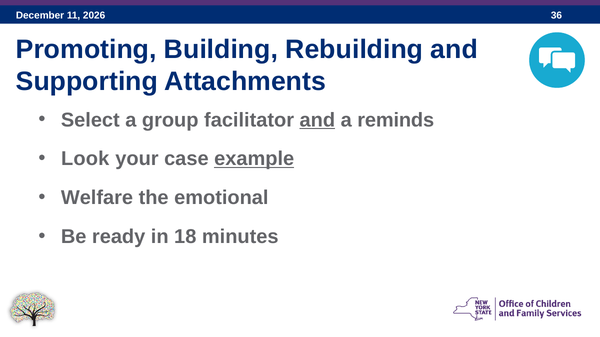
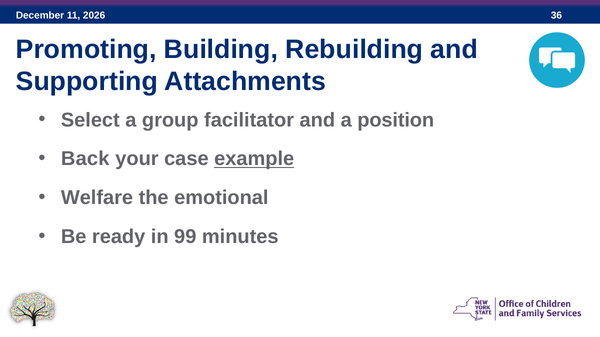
and underline: present -> none (317, 120)
reminds: reminds -> position (396, 120)
Look: Look -> Back (85, 159)
18: 18 -> 99 (185, 237)
